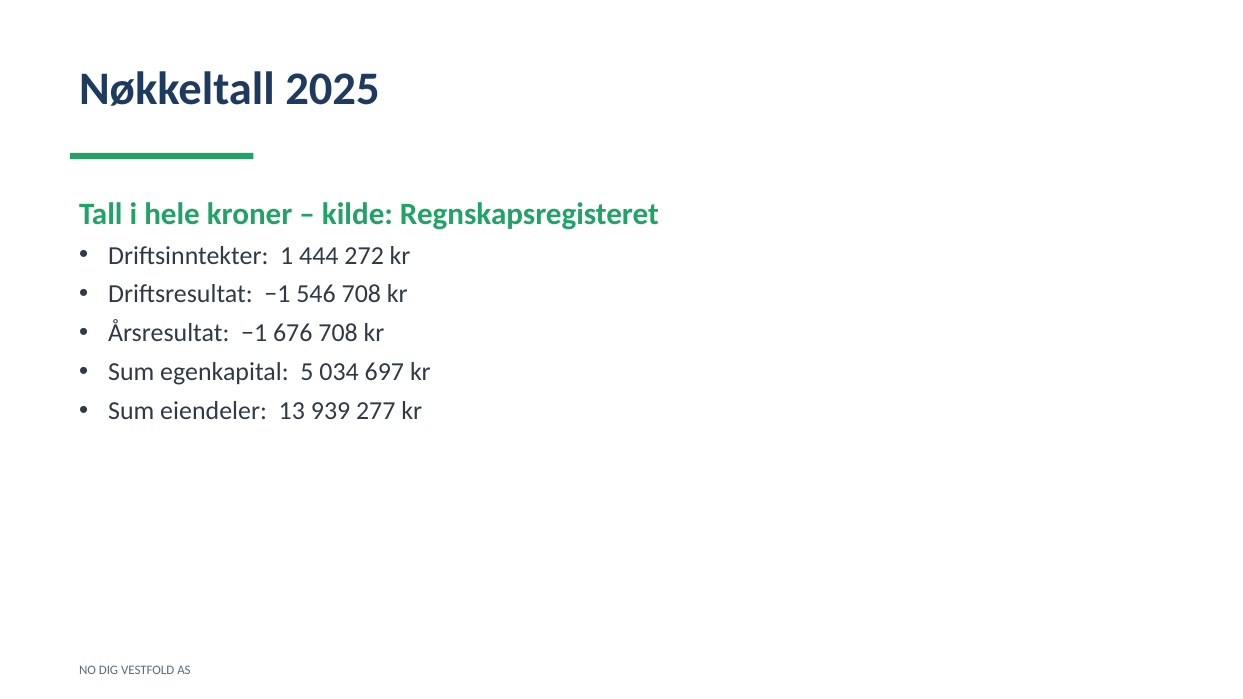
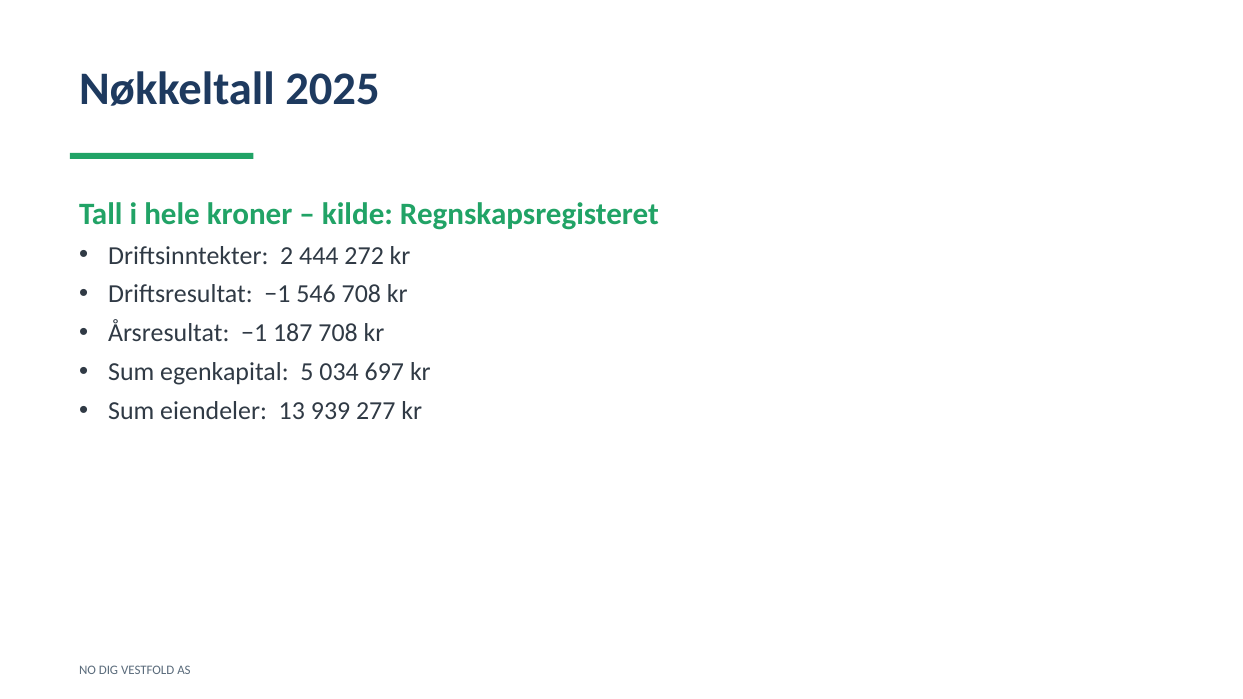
1: 1 -> 2 (287, 256)
676: 676 -> 187 (293, 333)
